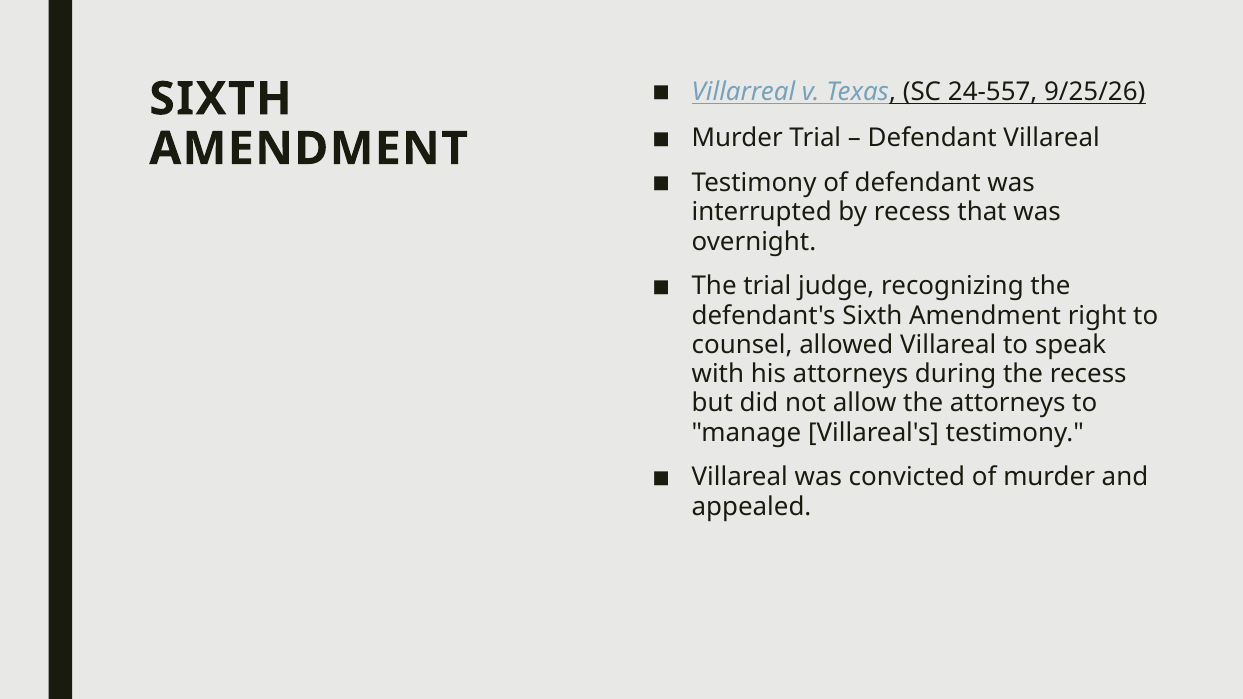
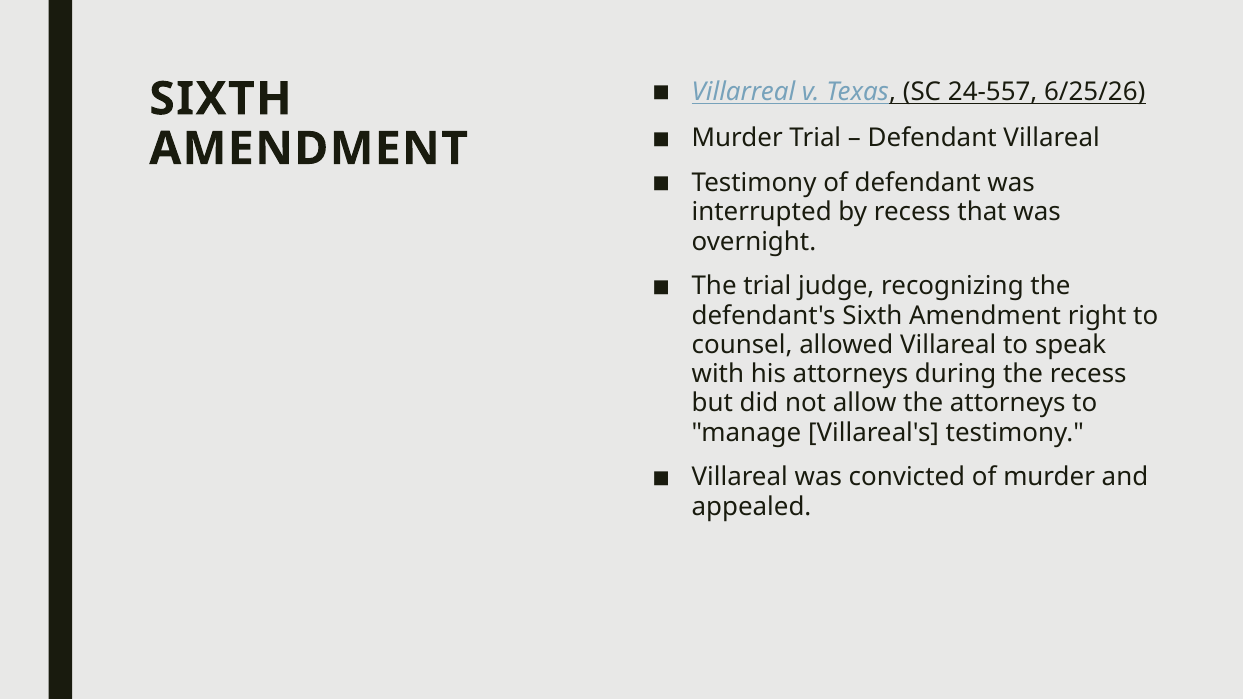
9/25/26: 9/25/26 -> 6/25/26 (1095, 92)
